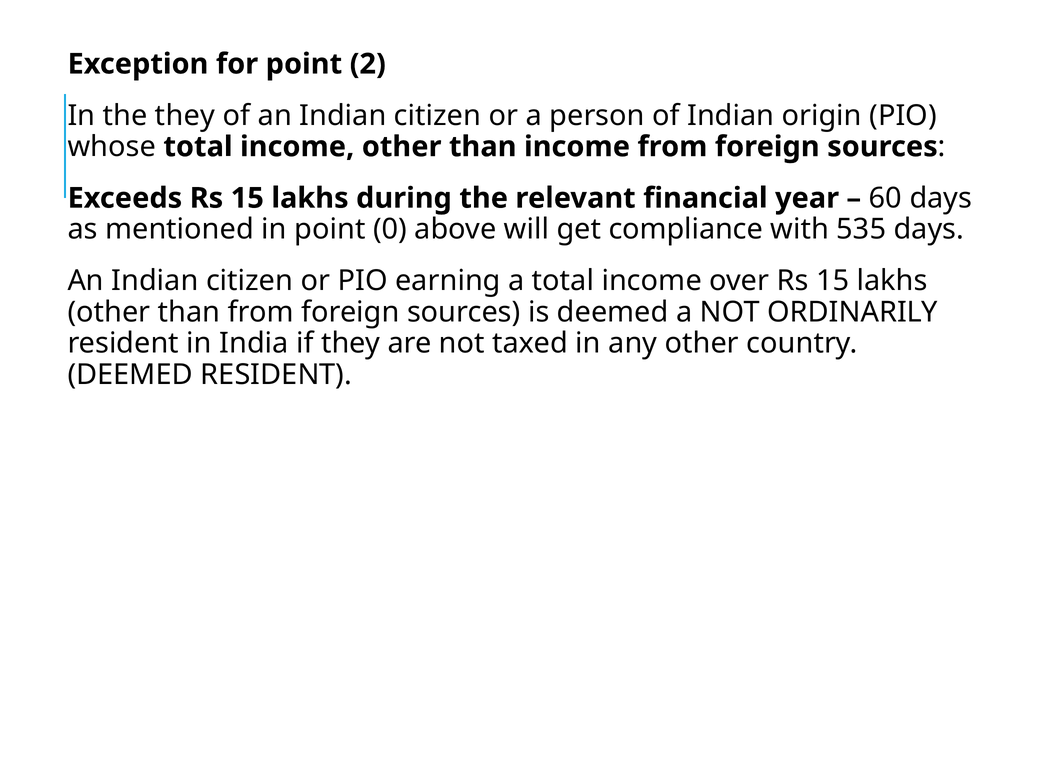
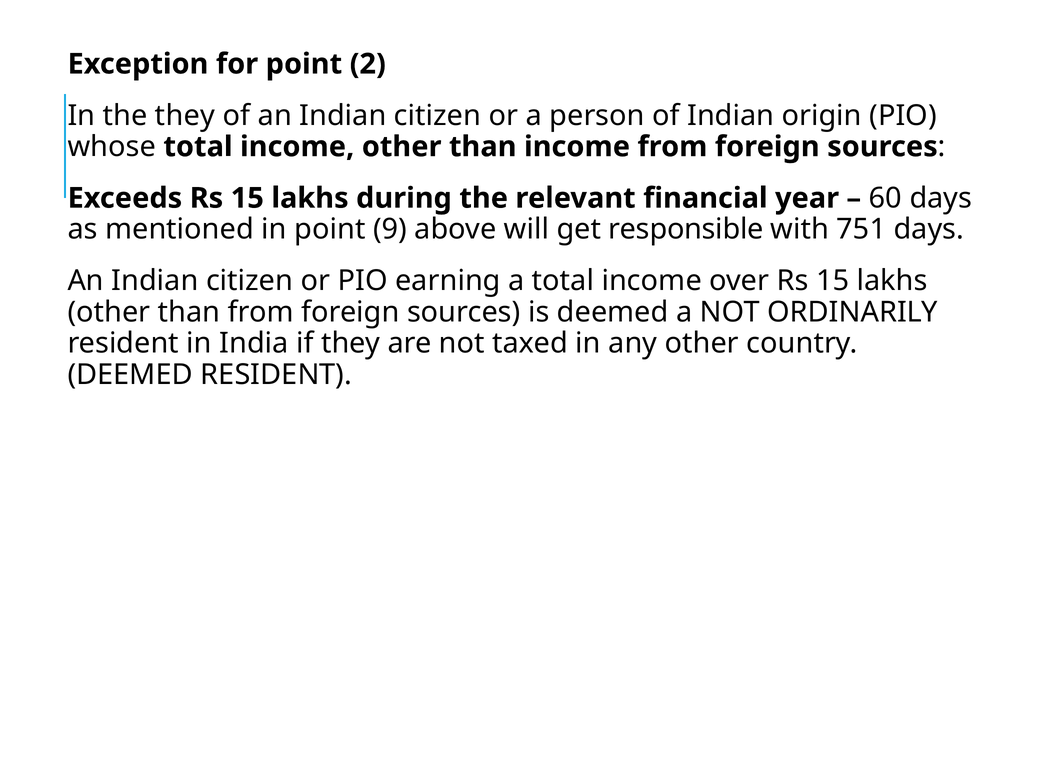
0: 0 -> 9 (390, 229)
compliance: compliance -> responsible (686, 229)
535: 535 -> 751 (861, 229)
